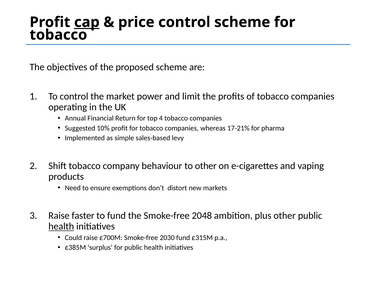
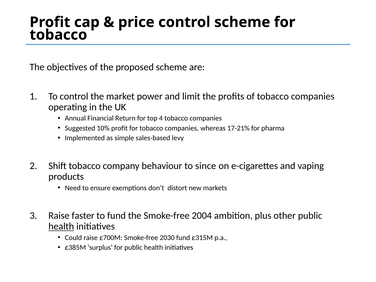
cap underline: present -> none (87, 22)
to other: other -> since (206, 166)
2048: 2048 -> 2004 (202, 216)
